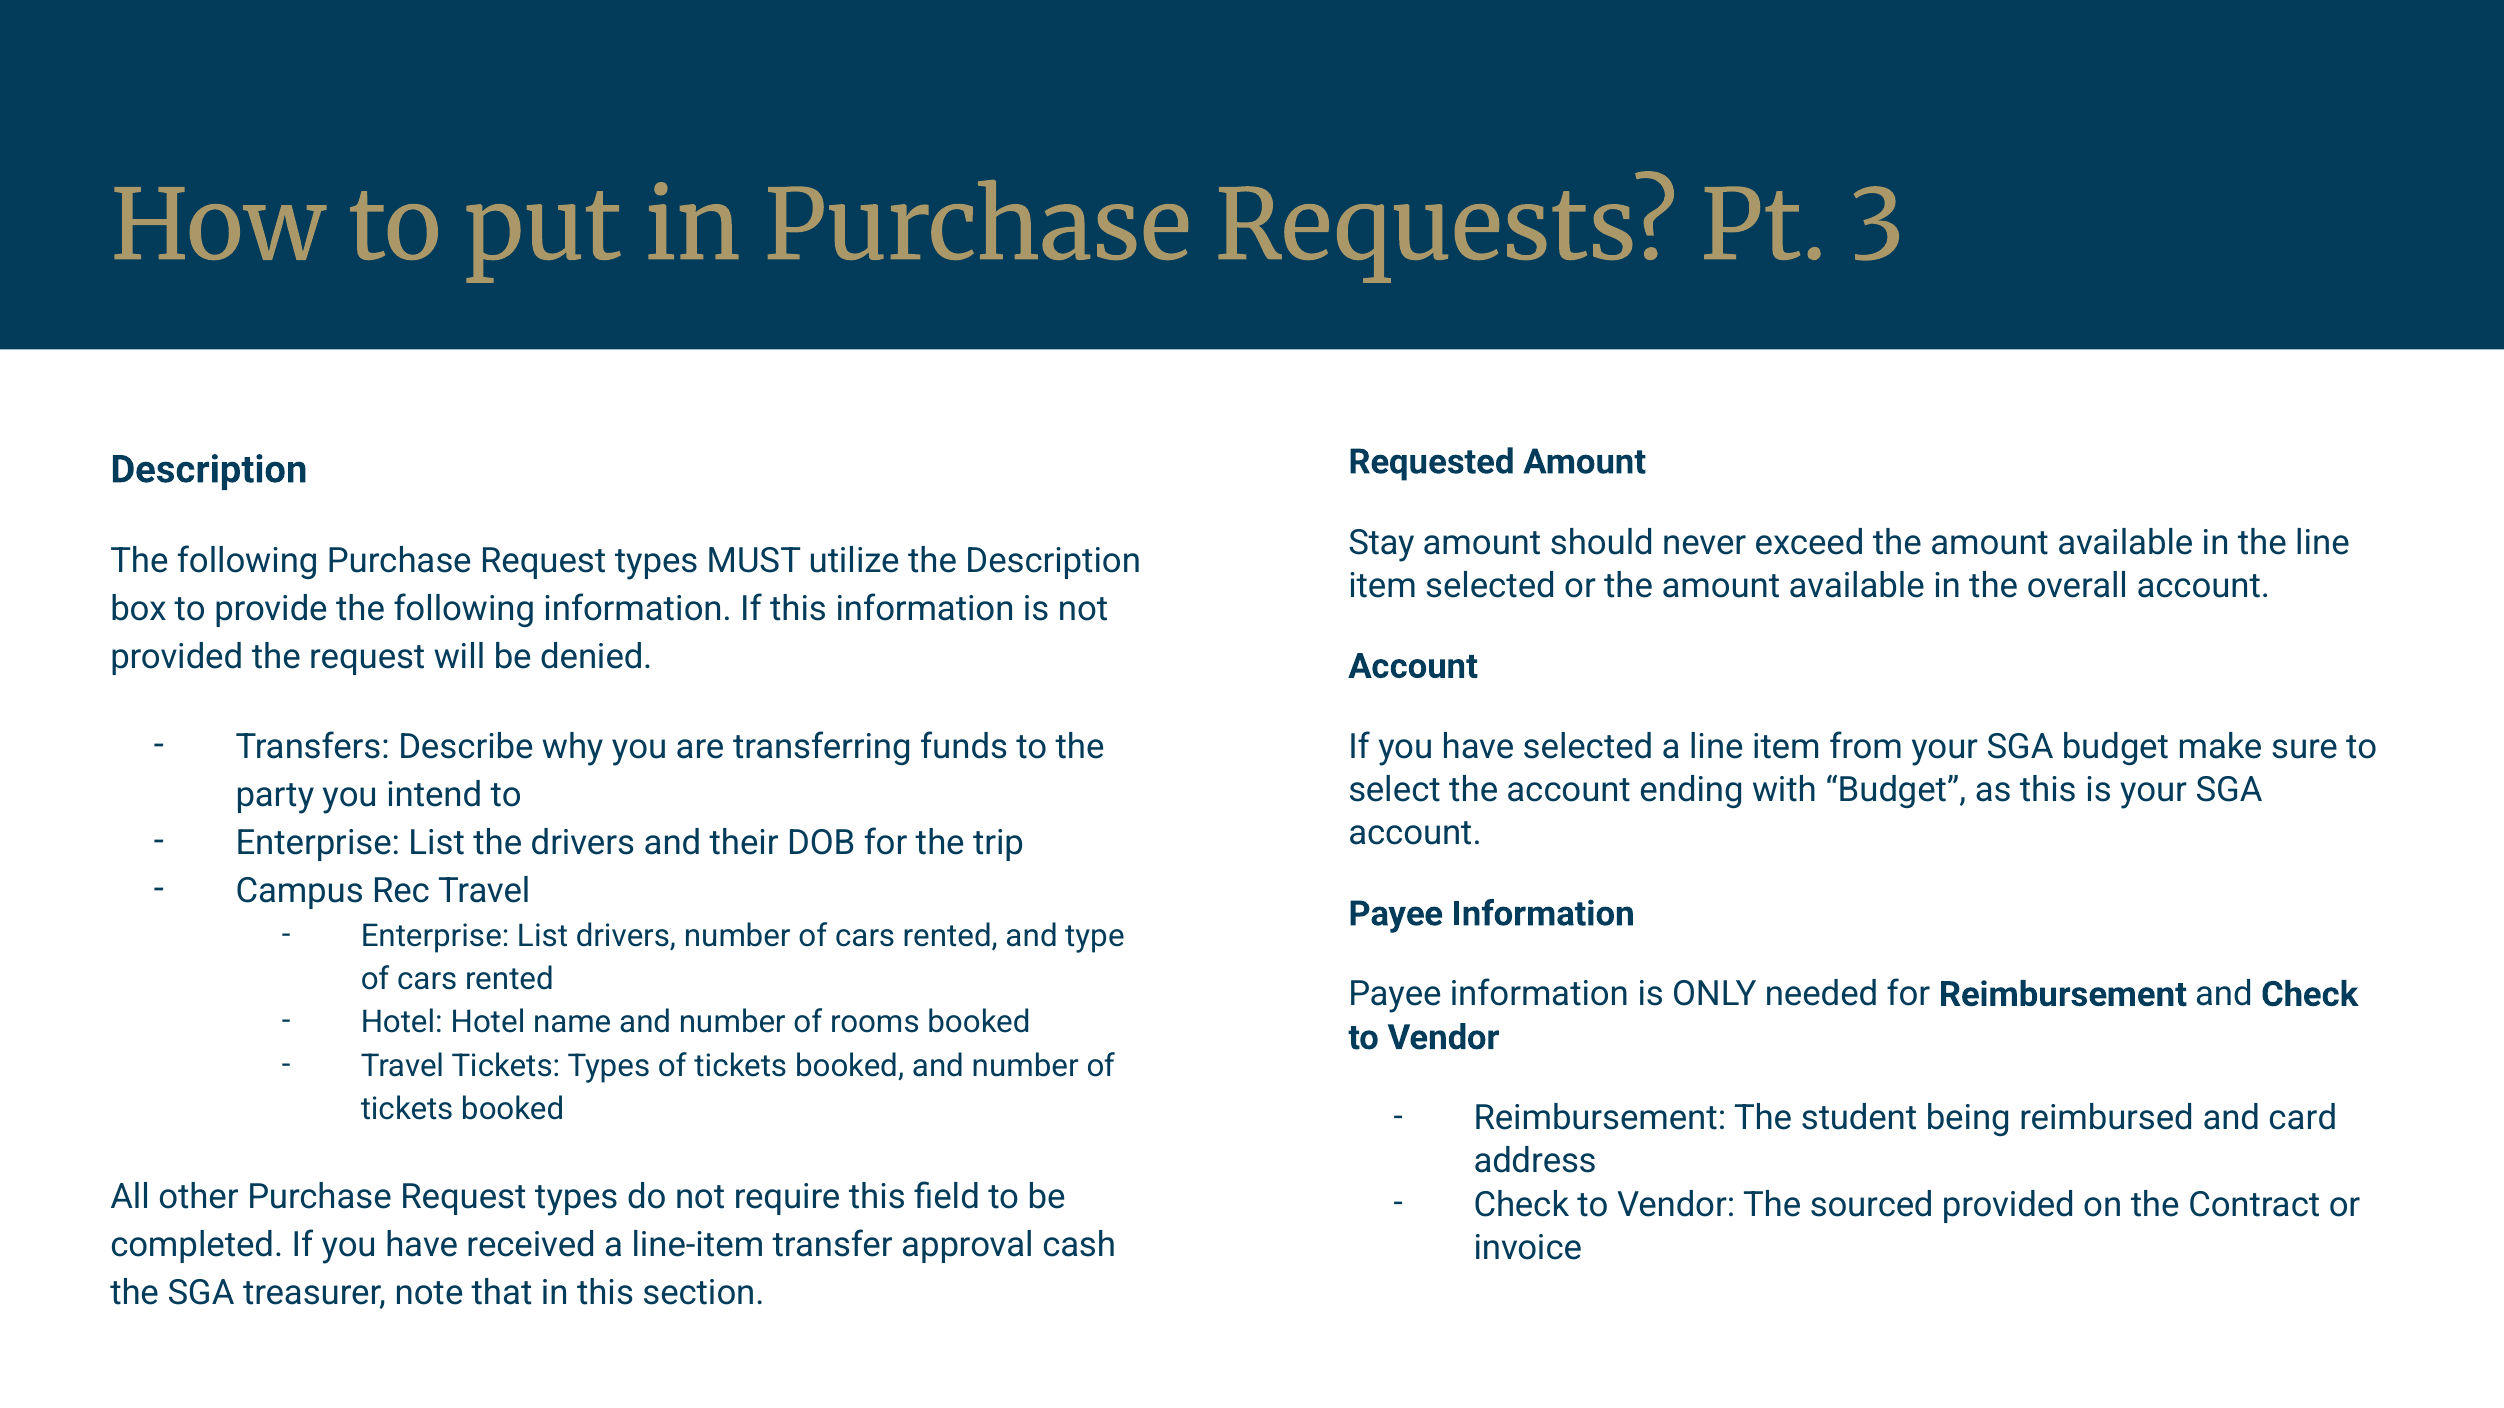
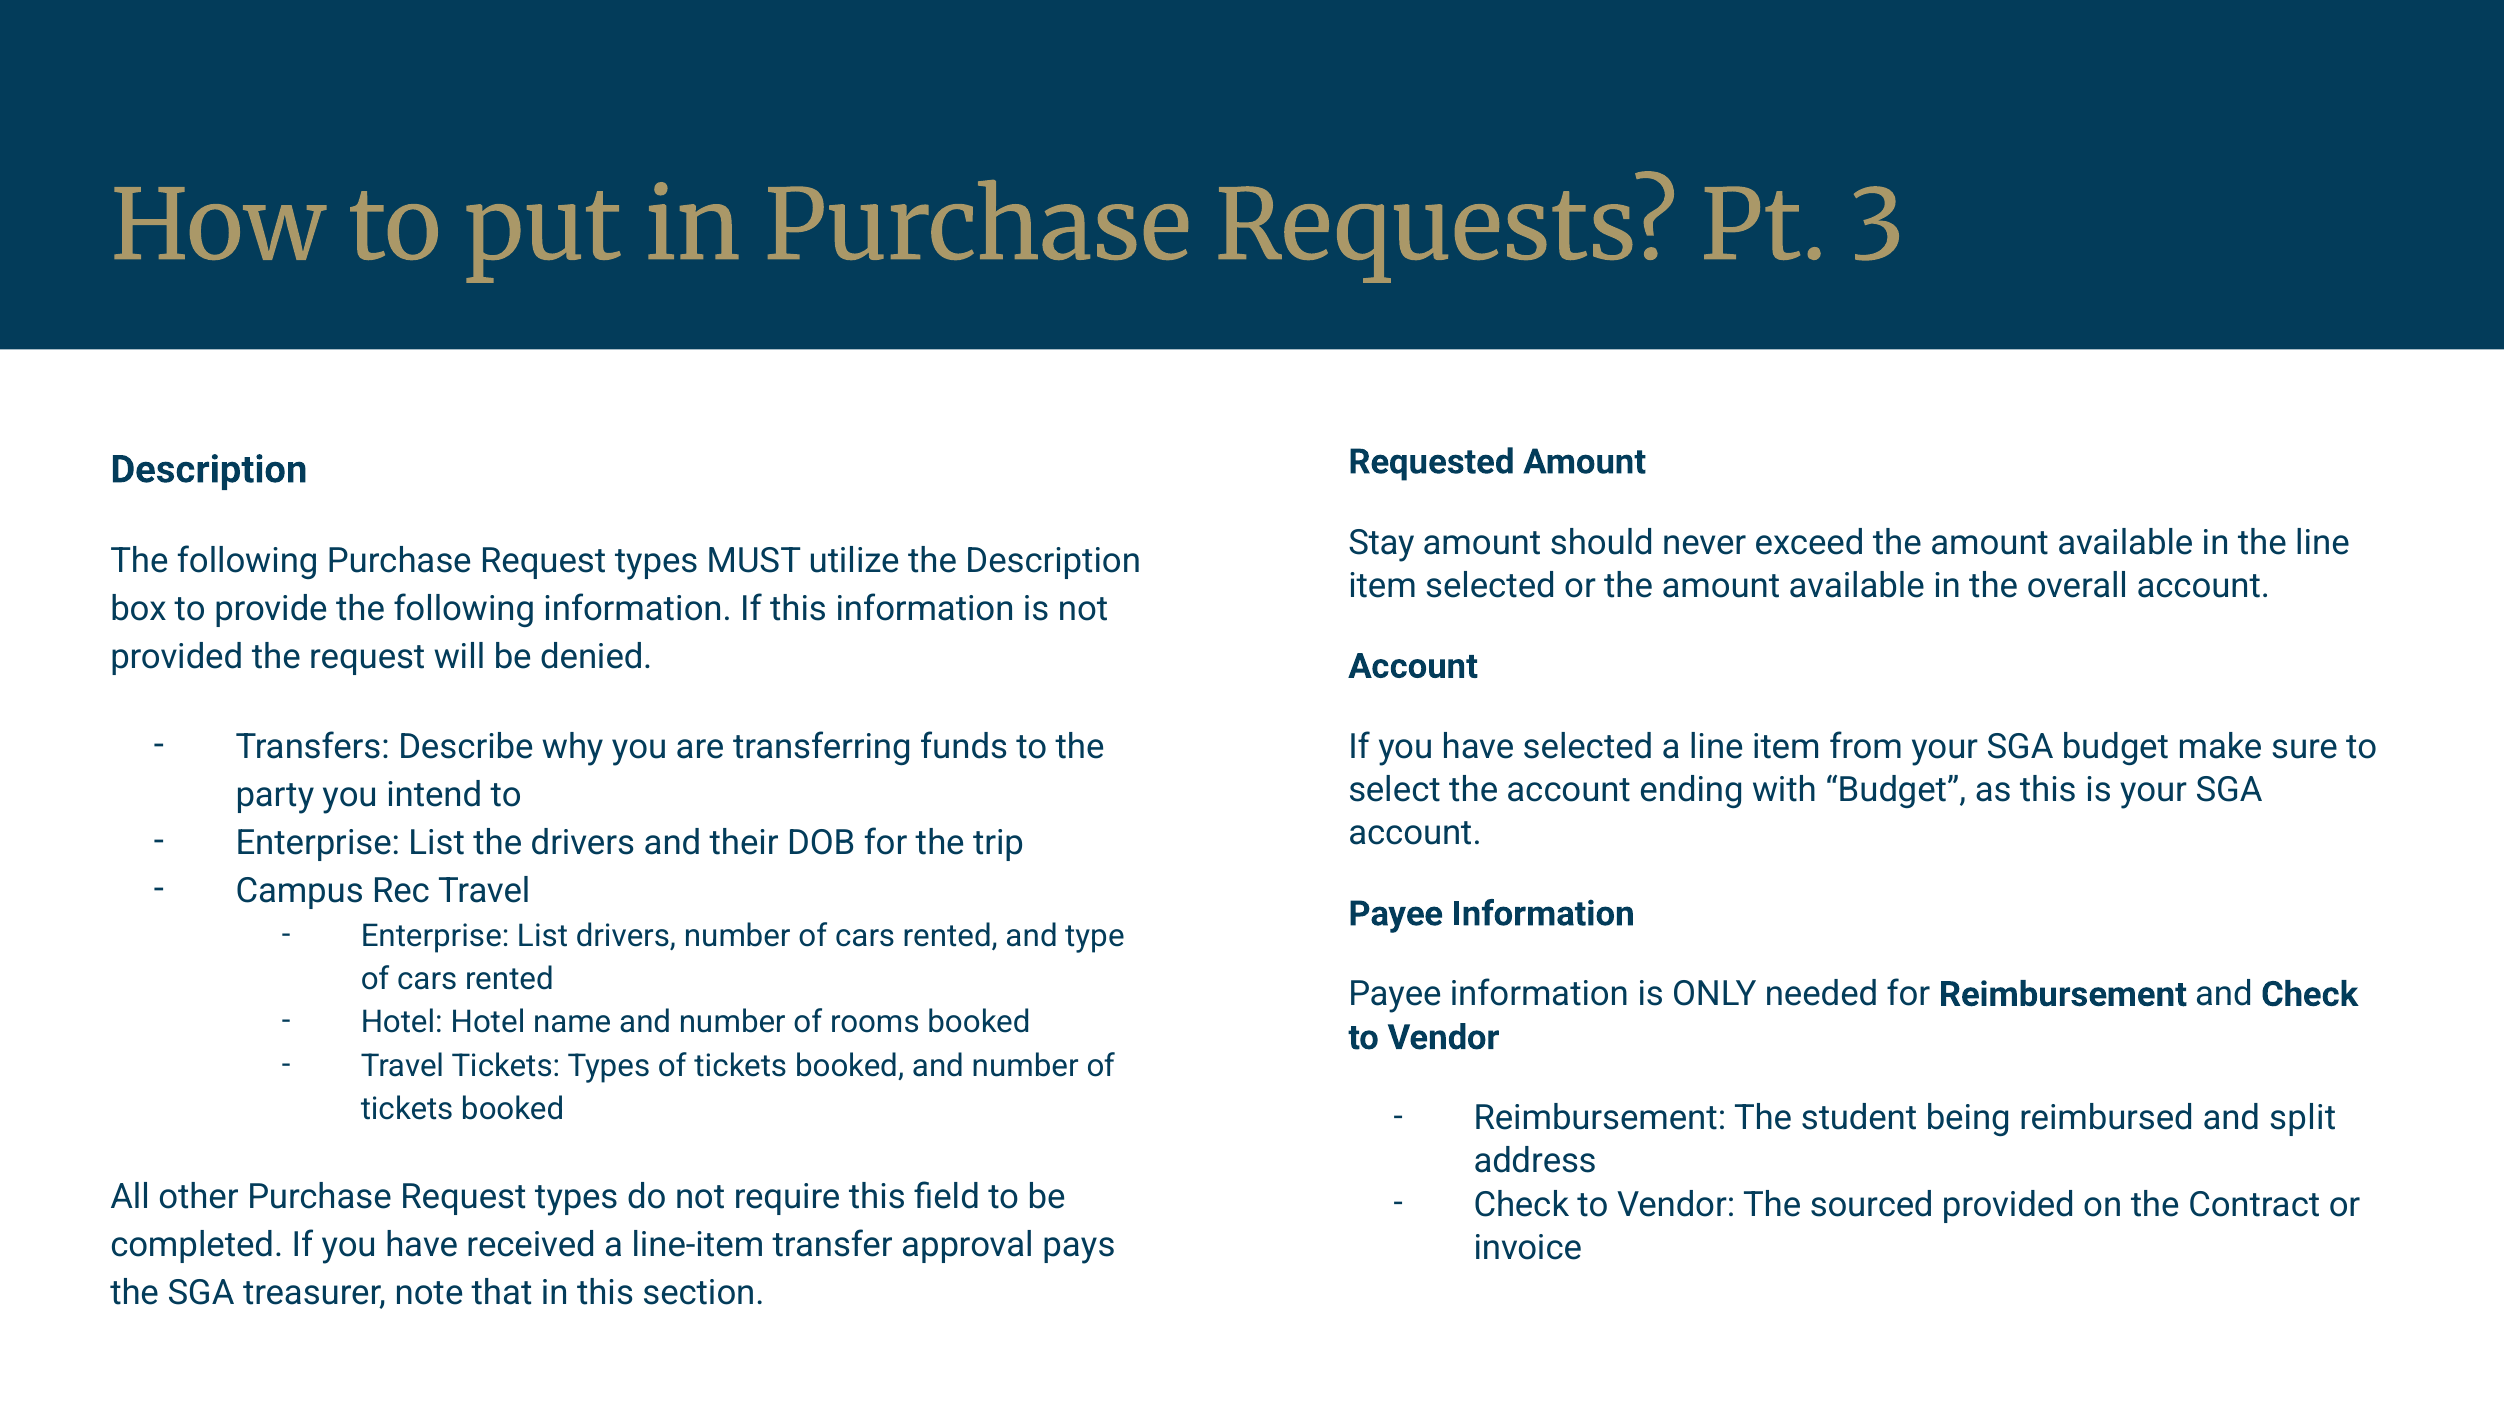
card: card -> split (2303, 1119)
cash: cash -> pays (1079, 1245)
